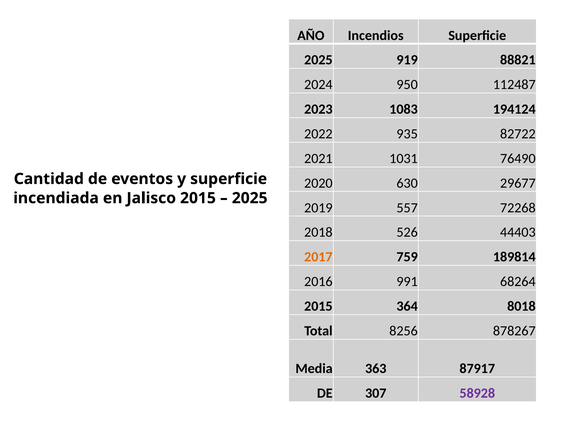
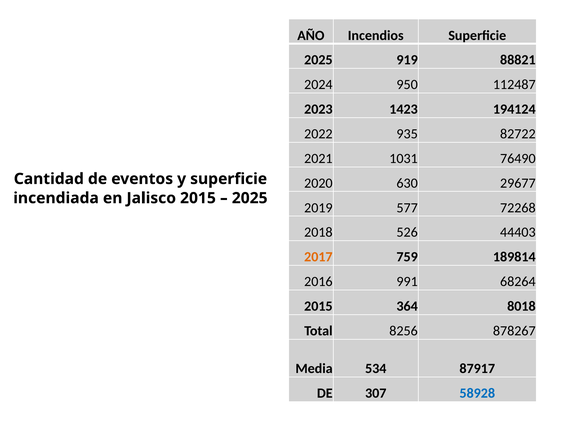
1083: 1083 -> 1423 (404, 109)
557: 557 -> 577 (407, 208)
363: 363 -> 534 (376, 369)
58928 colour: purple -> blue (477, 394)
